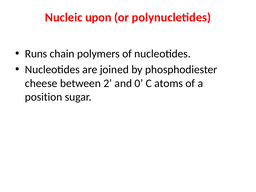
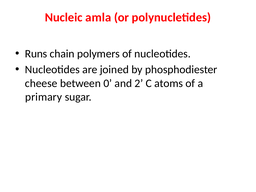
upon: upon -> amla (98, 17)
2: 2 -> 0 (108, 83)
0: 0 -> 2 (139, 83)
position: position -> primary (44, 97)
